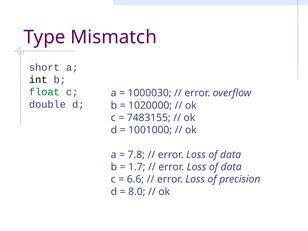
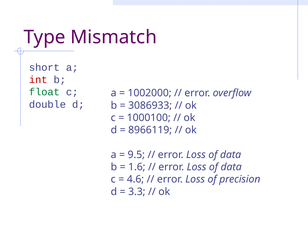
int colour: black -> red (38, 80)
1000030: 1000030 -> 1002000 (150, 93)
1020000: 1020000 -> 3086933 (150, 105)
7483155: 7483155 -> 1000100 (149, 118)
1001000: 1001000 -> 8966119 (150, 130)
7.8: 7.8 -> 9.5 (136, 155)
1.7: 1.7 -> 1.6 (137, 167)
6.6: 6.6 -> 4.6 (135, 179)
8.0: 8.0 -> 3.3 (137, 192)
